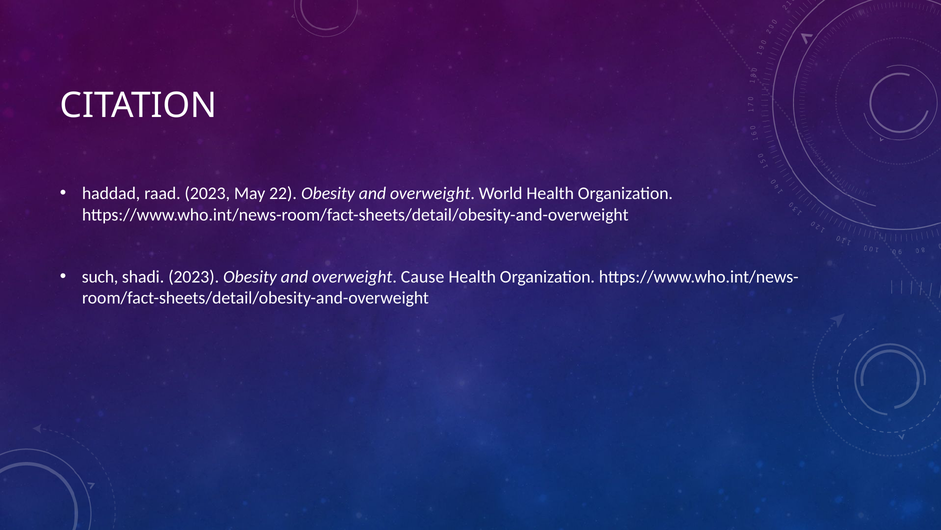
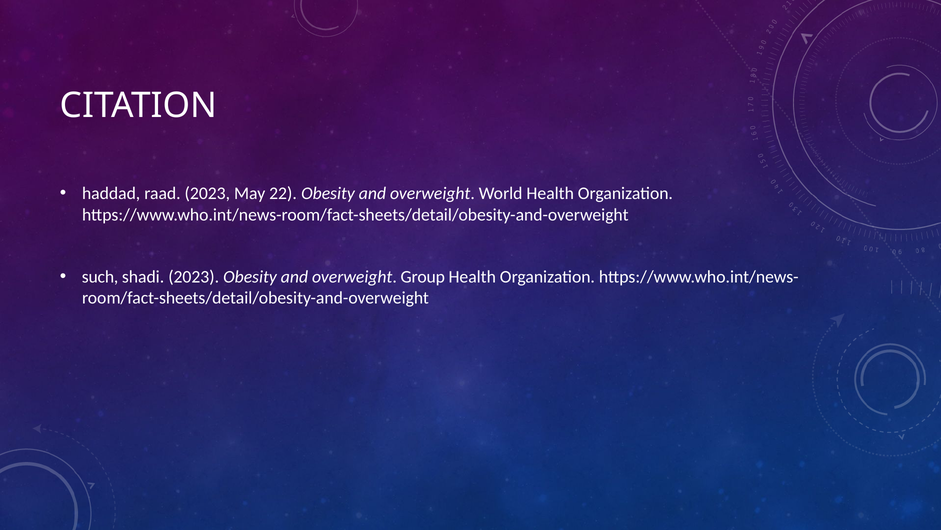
Cause: Cause -> Group (423, 276)
